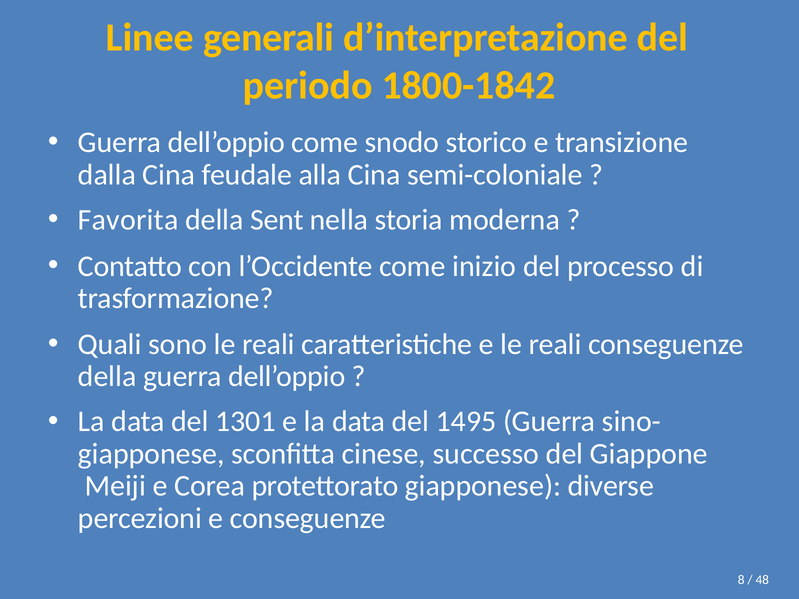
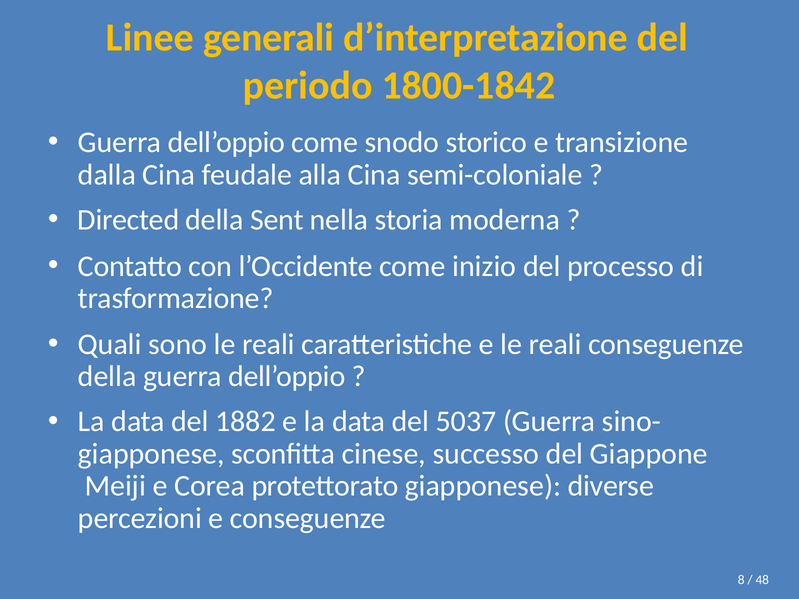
Favorita: Favorita -> Directed (128, 220)
1301: 1301 -> 1882 (245, 421)
1495: 1495 -> 5037 (466, 421)
